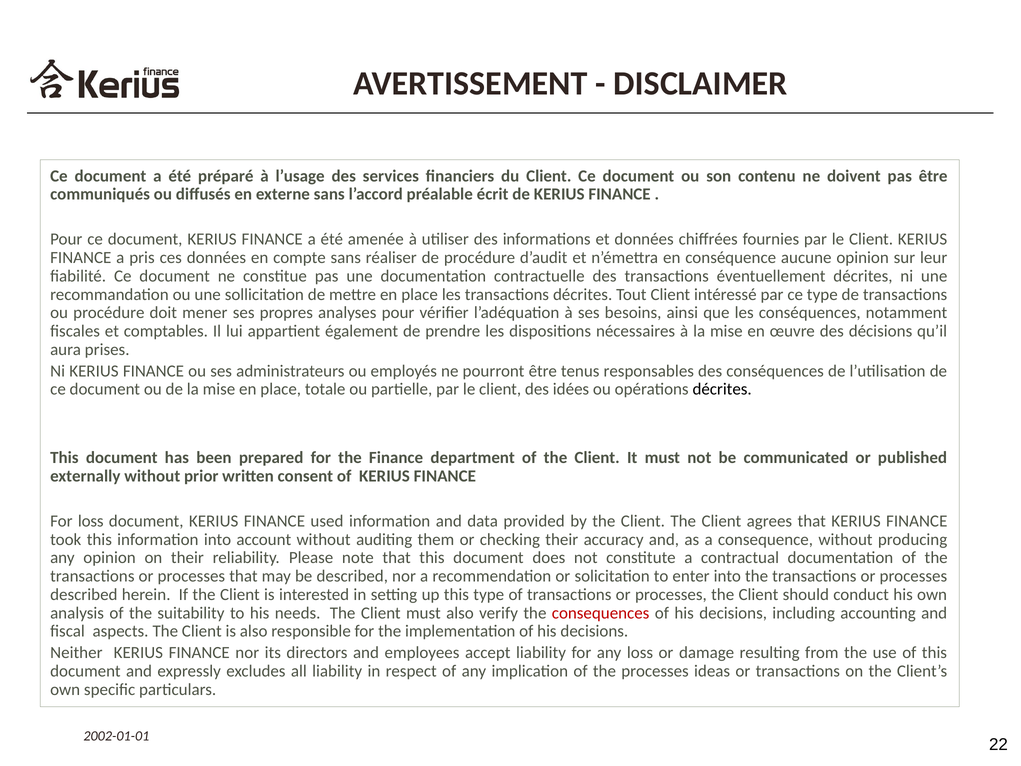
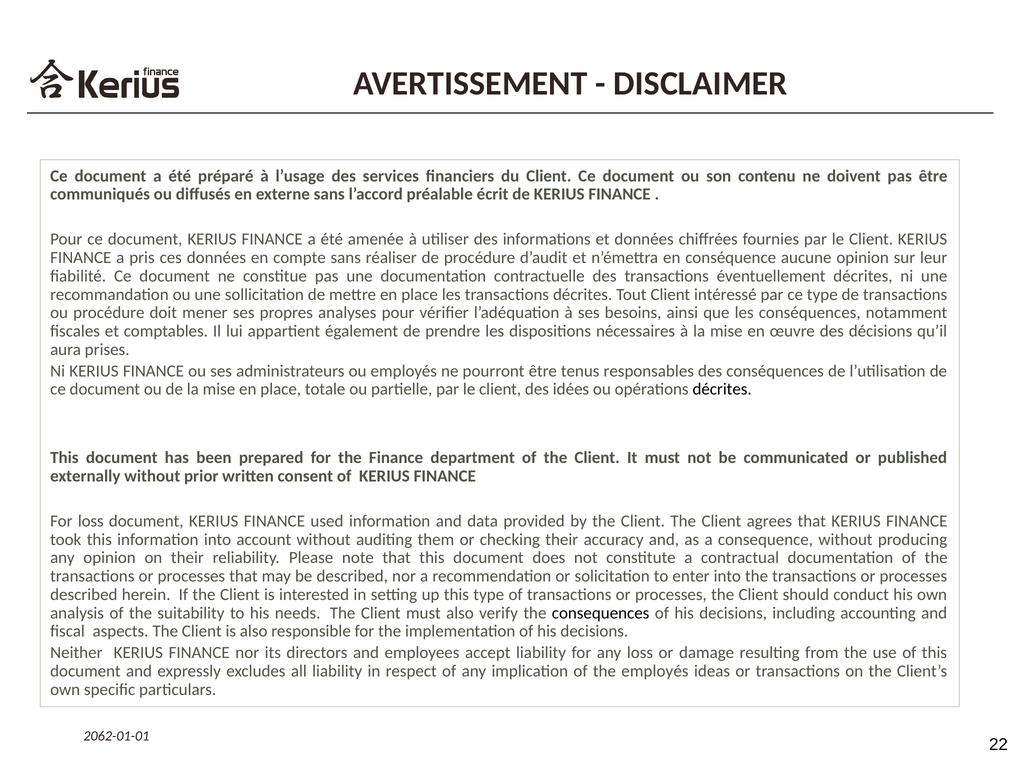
consequences colour: red -> black (601, 613)
the processes: processes -> employés (655, 671)
2002-01-01: 2002-01-01 -> 2062-01-01 (116, 736)
